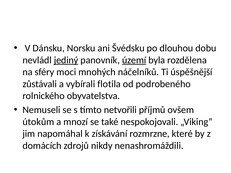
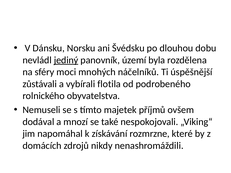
území underline: present -> none (134, 60)
netvořili: netvořili -> majetek (120, 110)
útokům: útokům -> dodával (38, 122)
